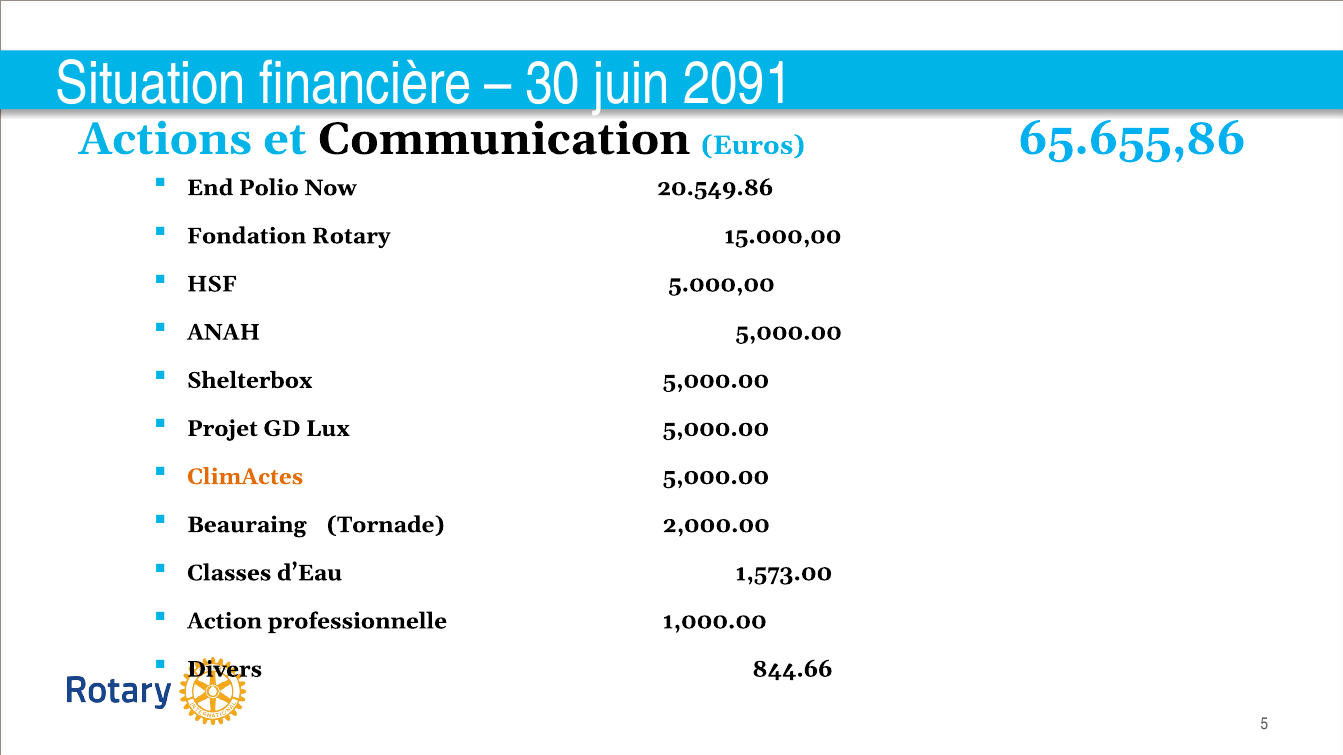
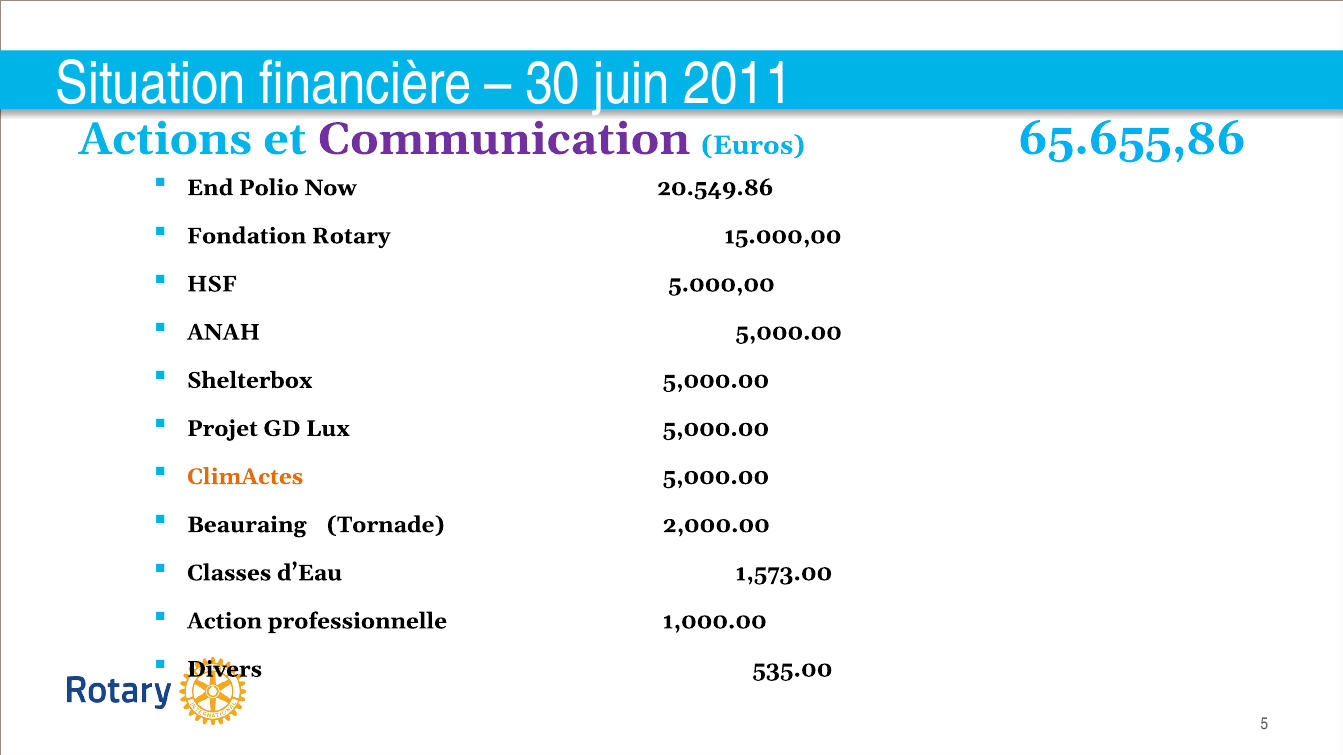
2091: 2091 -> 2011 (738, 84)
Communication colour: black -> purple (504, 139)
844.66: 844.66 -> 535.00 (792, 670)
